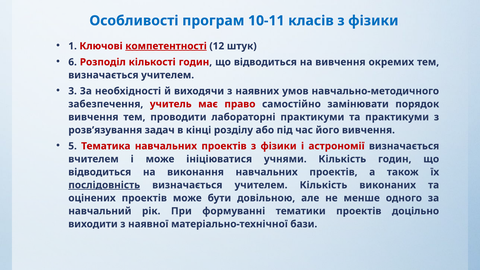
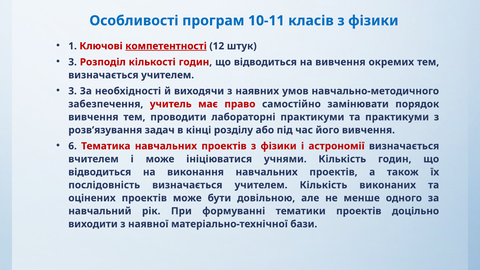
6: 6 -> 3 (73, 62)
5: 5 -> 6 (73, 146)
послідовність underline: present -> none (104, 185)
